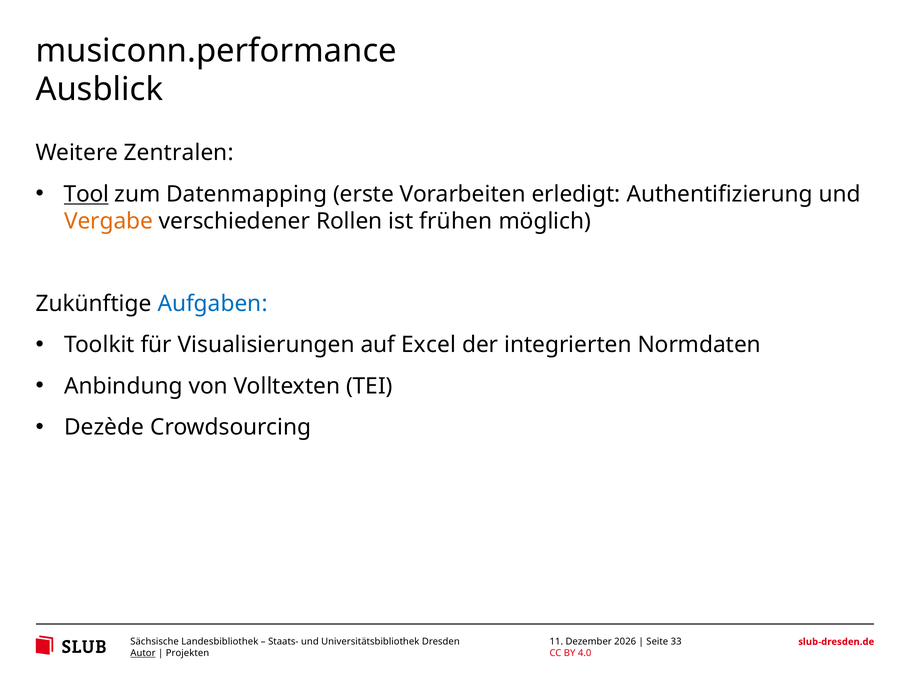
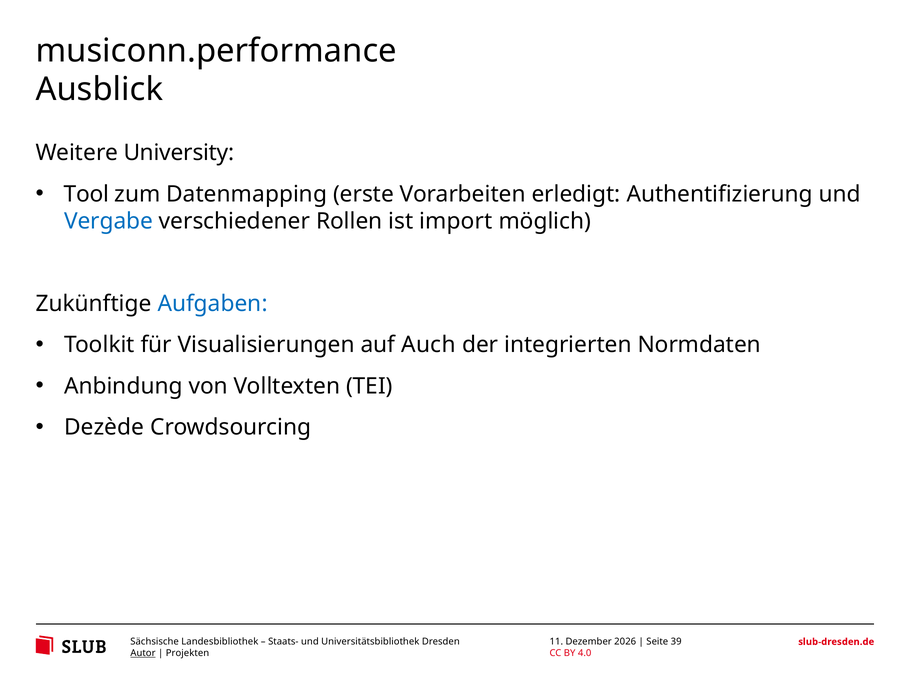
Zentralen: Zentralen -> University (179, 153)
Tool underline: present -> none (86, 194)
Vergabe colour: orange -> blue (109, 222)
frühen: frühen -> import (456, 222)
Excel: Excel -> Auch (428, 345)
33: 33 -> 39 (676, 642)
